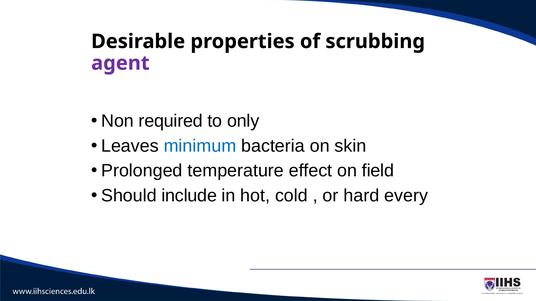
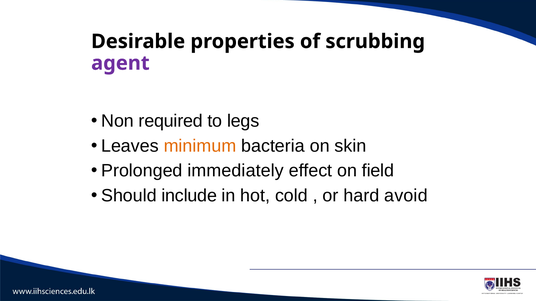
only: only -> legs (243, 121)
minimum colour: blue -> orange (200, 146)
temperature: temperature -> immediately (236, 171)
every: every -> avoid (406, 196)
